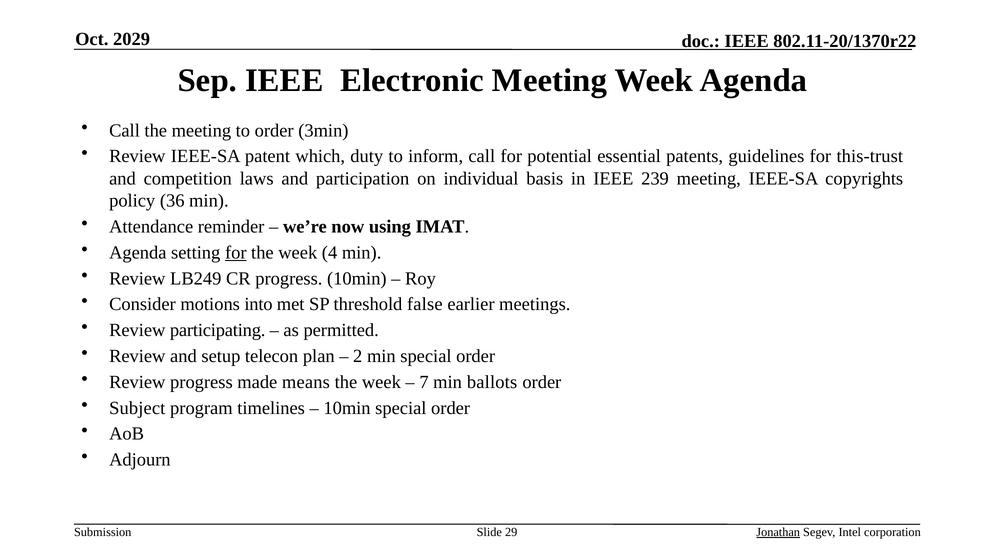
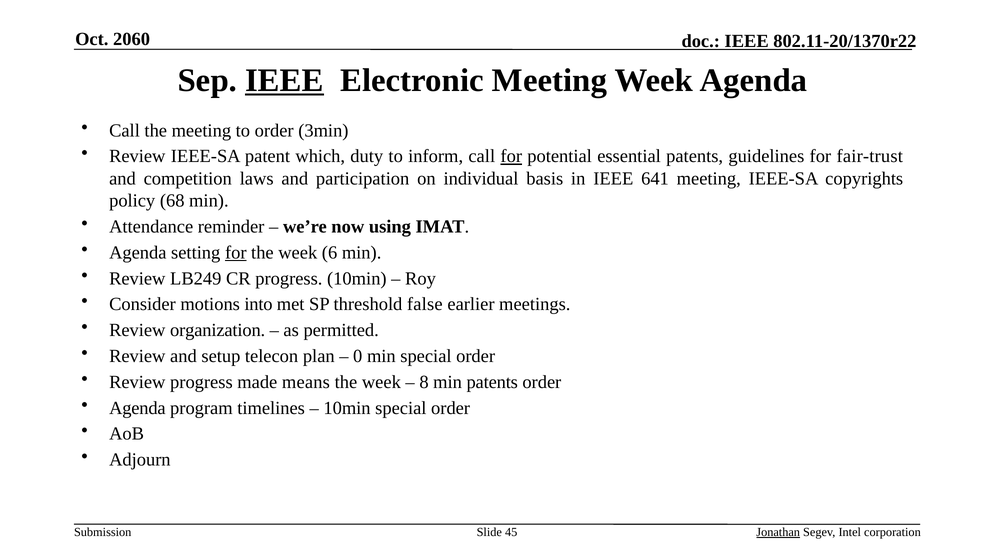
2029: 2029 -> 2060 (132, 39)
IEEE underline: none -> present (284, 80)
for underline: none -> present (511, 156)
this-trust: this-trust -> fair-trust (870, 156)
239: 239 -> 641 (655, 178)
36: 36 -> 68 (172, 201)
4: 4 -> 6 (330, 252)
participating: participating -> organization (218, 330)
2: 2 -> 0 (358, 356)
7: 7 -> 8 (424, 382)
min ballots: ballots -> patents (492, 382)
Subject: Subject -> Agenda (137, 408)
29: 29 -> 45 (511, 532)
